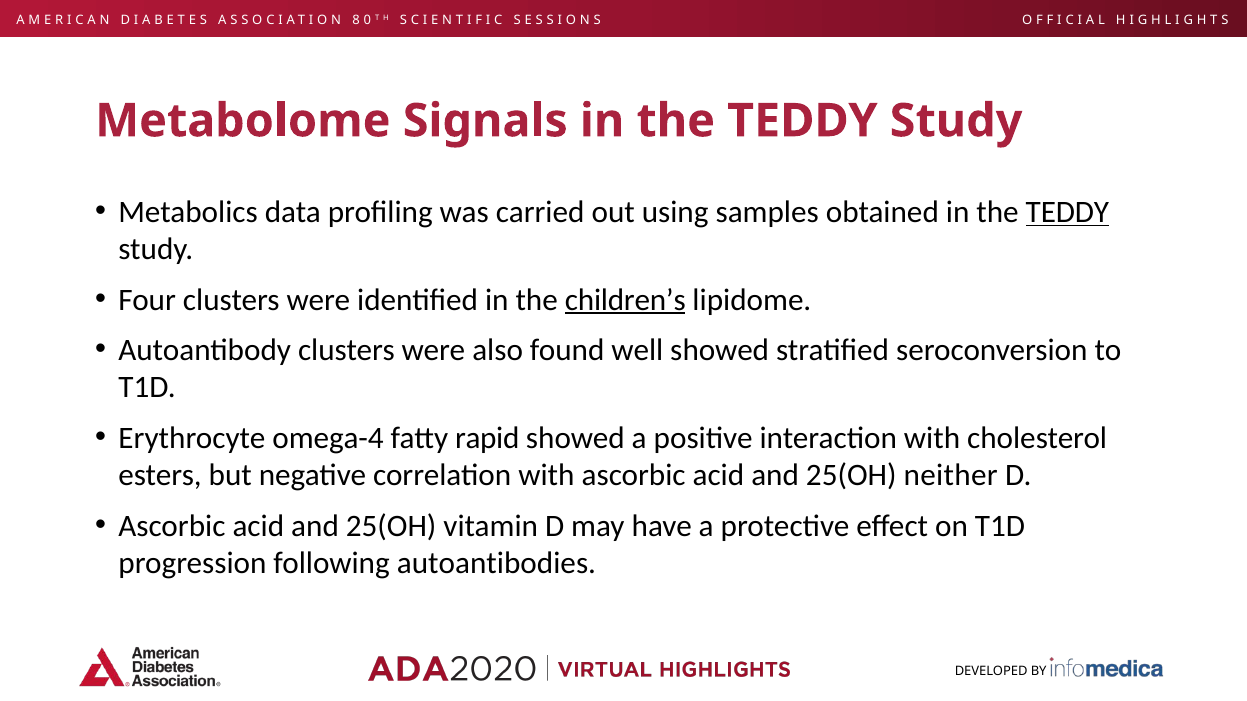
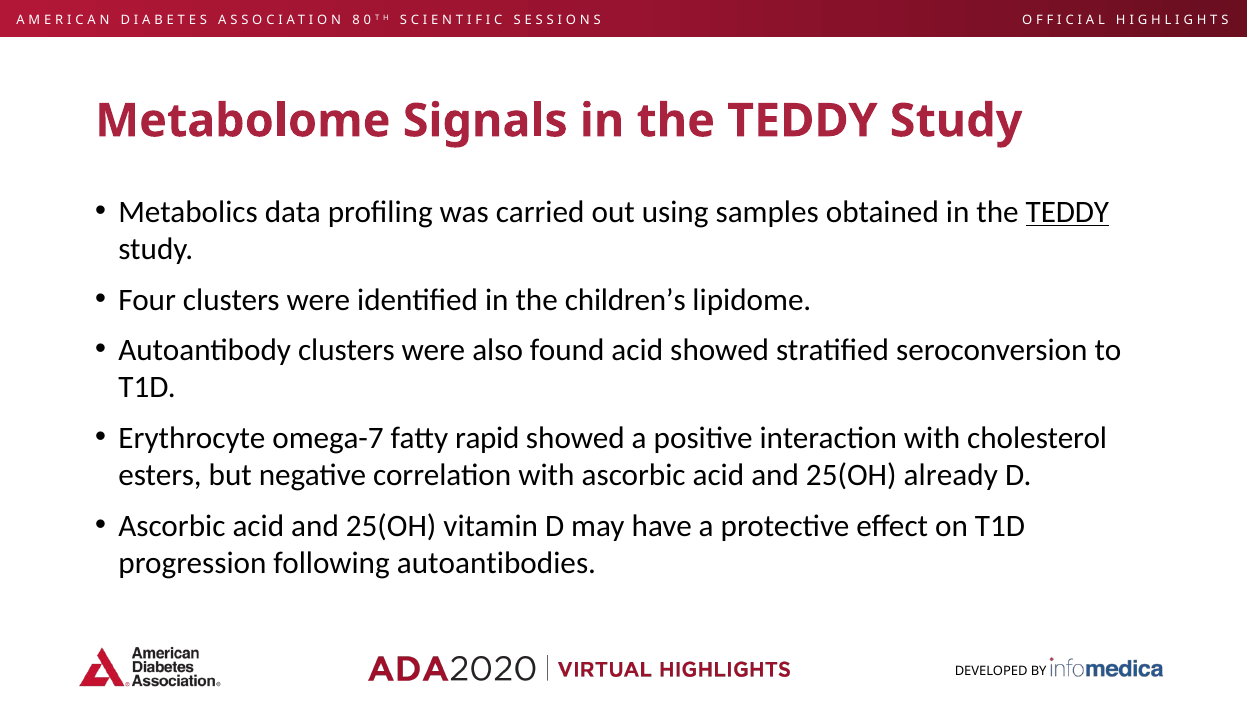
children’s underline: present -> none (625, 300)
found well: well -> acid (637, 351)
omega-4: omega-4 -> omega-7 (328, 438)
neither: neither -> already (951, 476)
